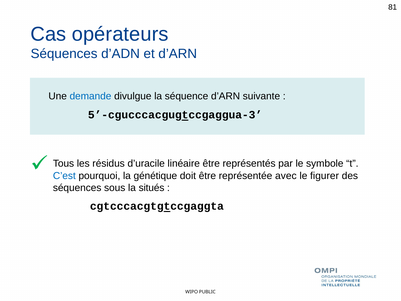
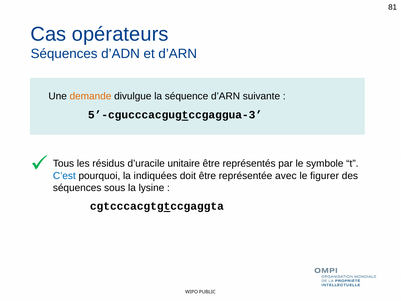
demande colour: blue -> orange (90, 96)
linéaire: linéaire -> unitaire (184, 164)
génétique: génétique -> indiquées (155, 176)
situés: situés -> lysine (151, 188)
